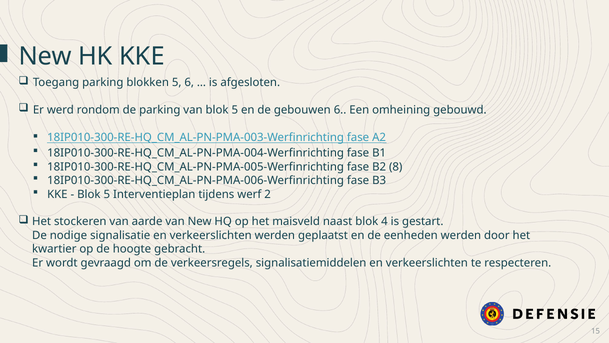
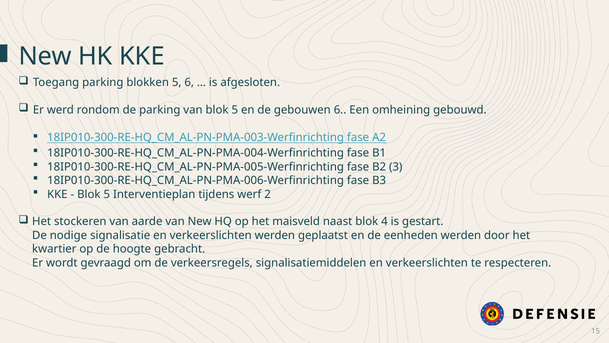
8: 8 -> 3 (396, 167)
